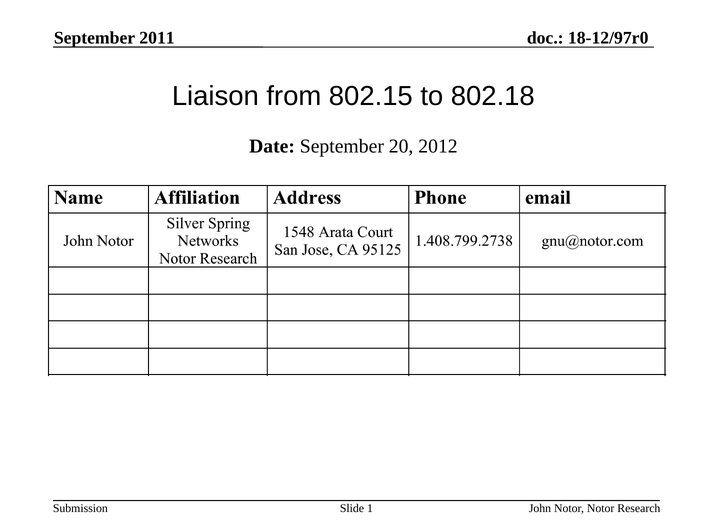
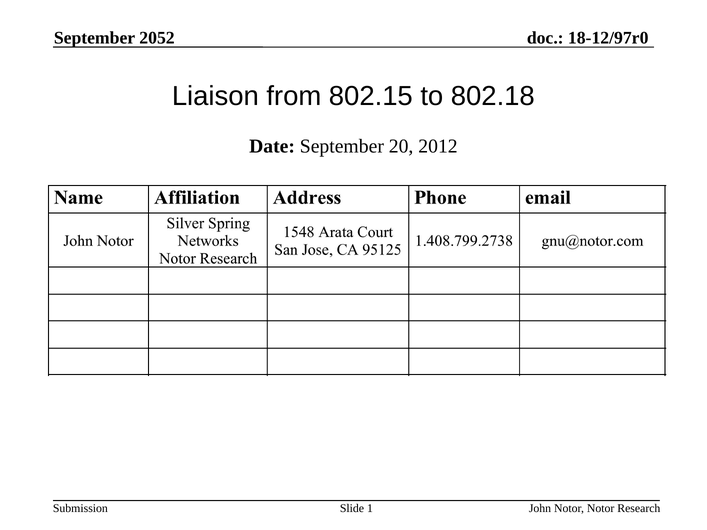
2011: 2011 -> 2052 (157, 38)
